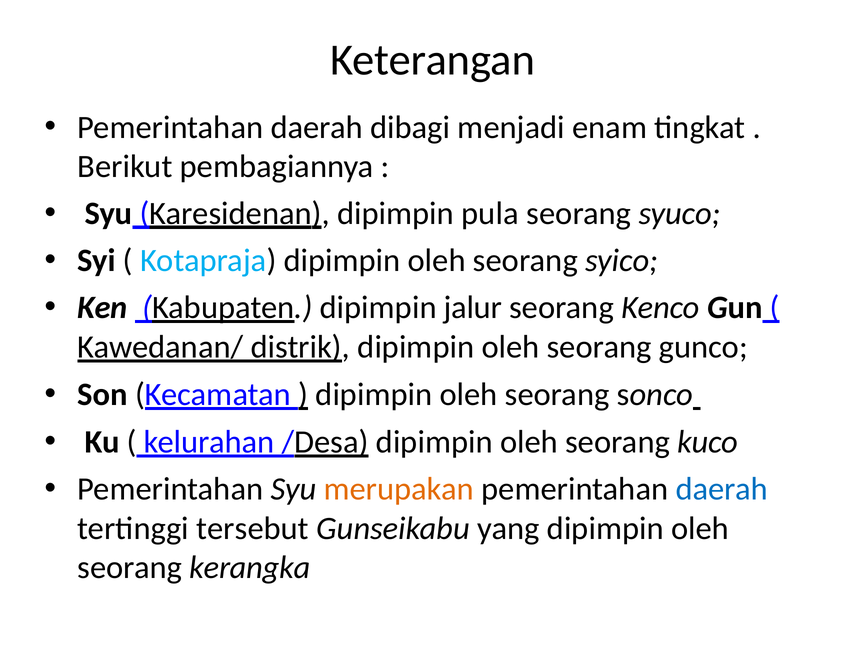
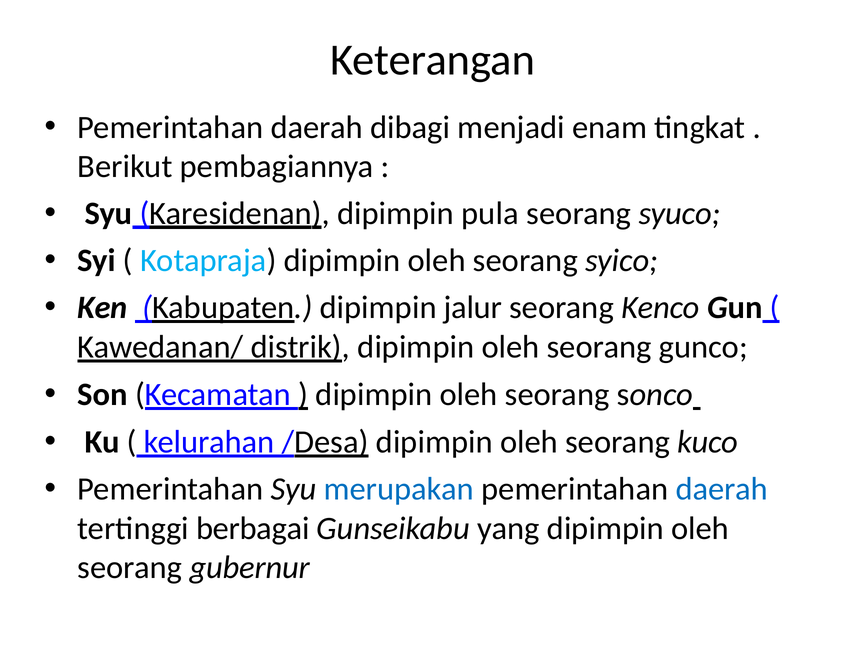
merupakan colour: orange -> blue (399, 489)
tersebut: tersebut -> berbagai (253, 528)
kerangka: kerangka -> gubernur (250, 567)
